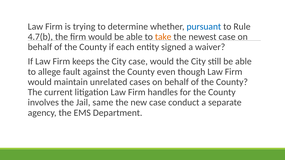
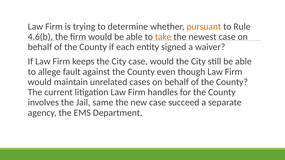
pursuant colour: blue -> orange (204, 27)
4.7(b: 4.7(b -> 4.6(b (40, 37)
conduct: conduct -> succeed (184, 103)
